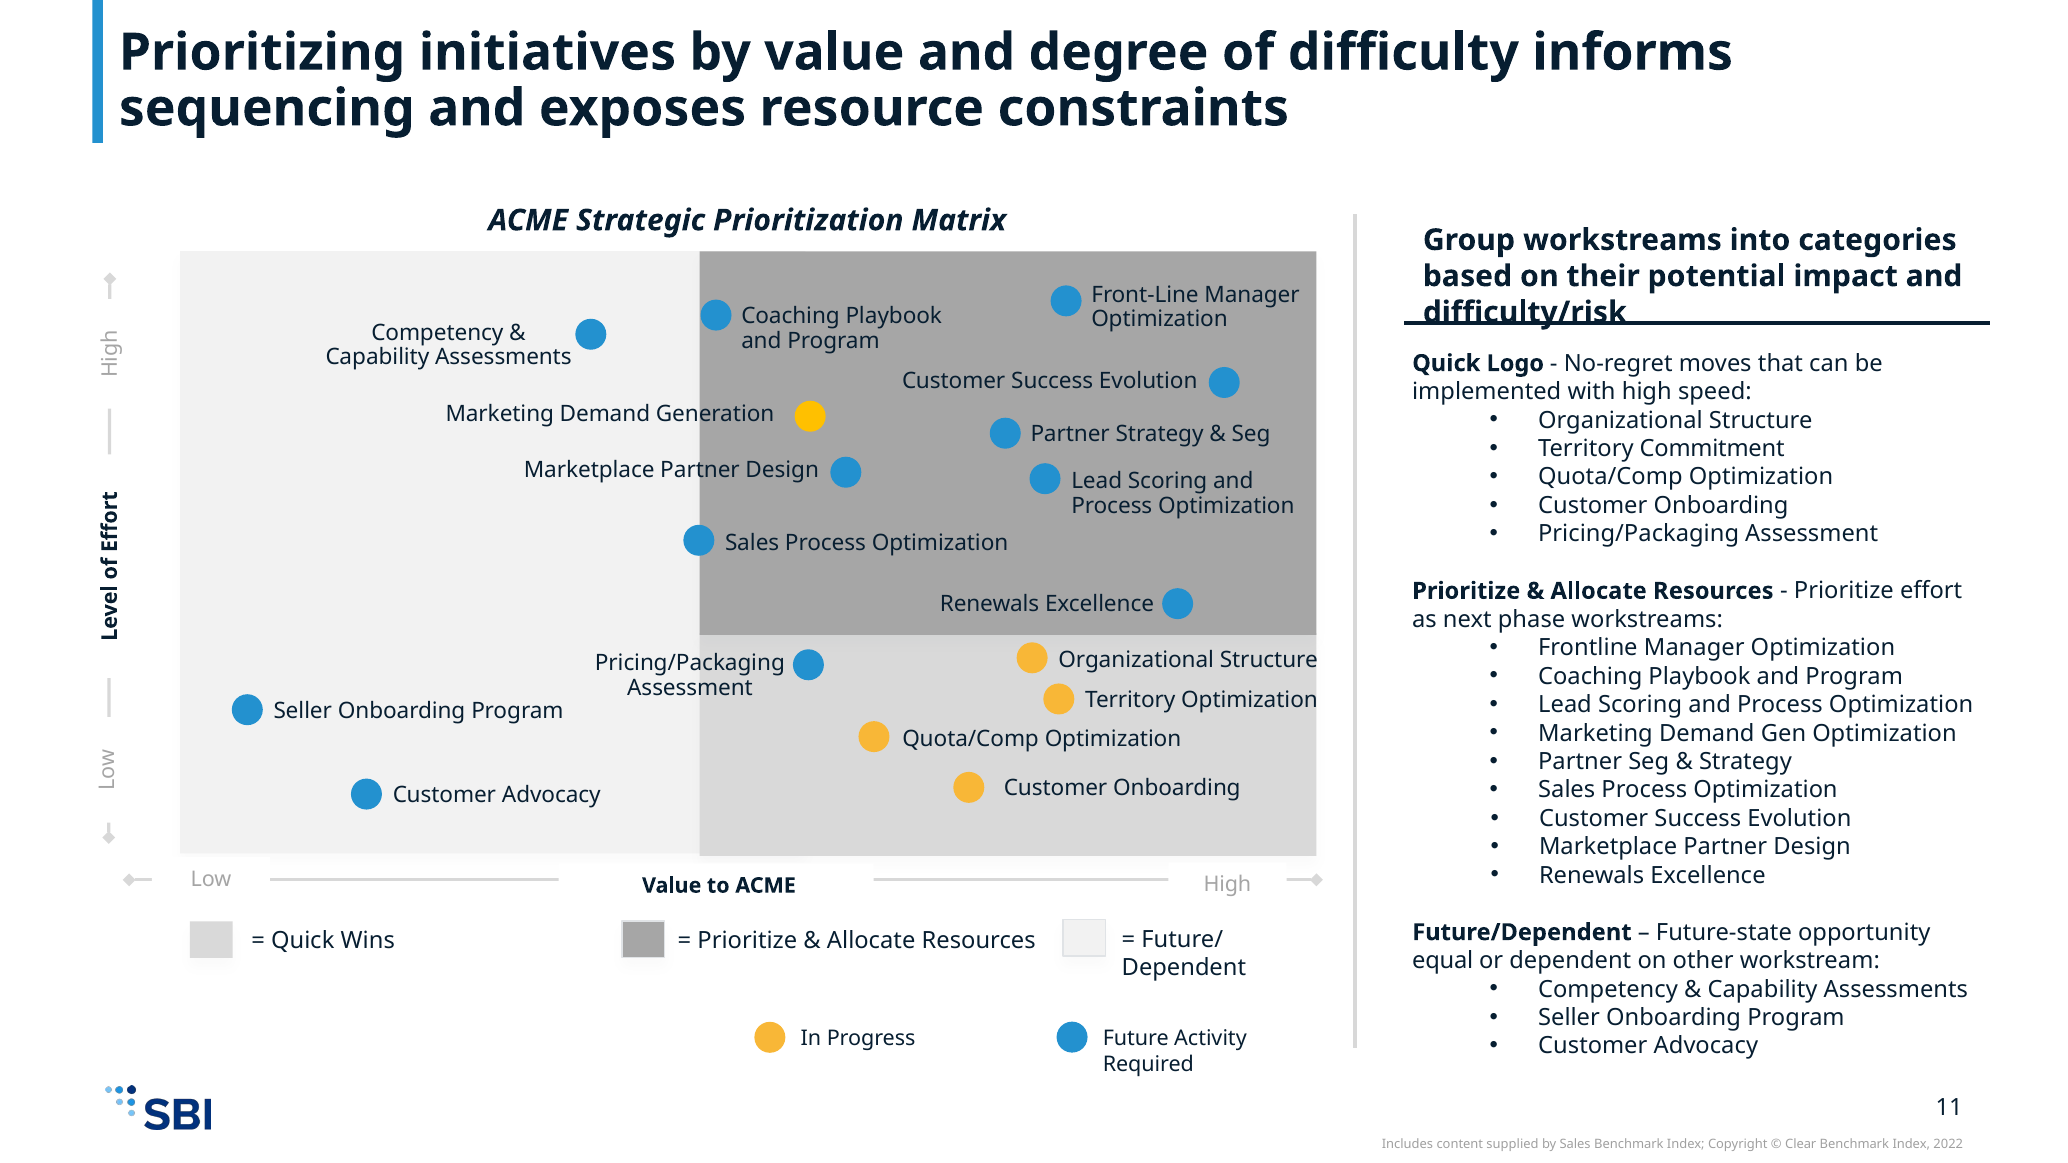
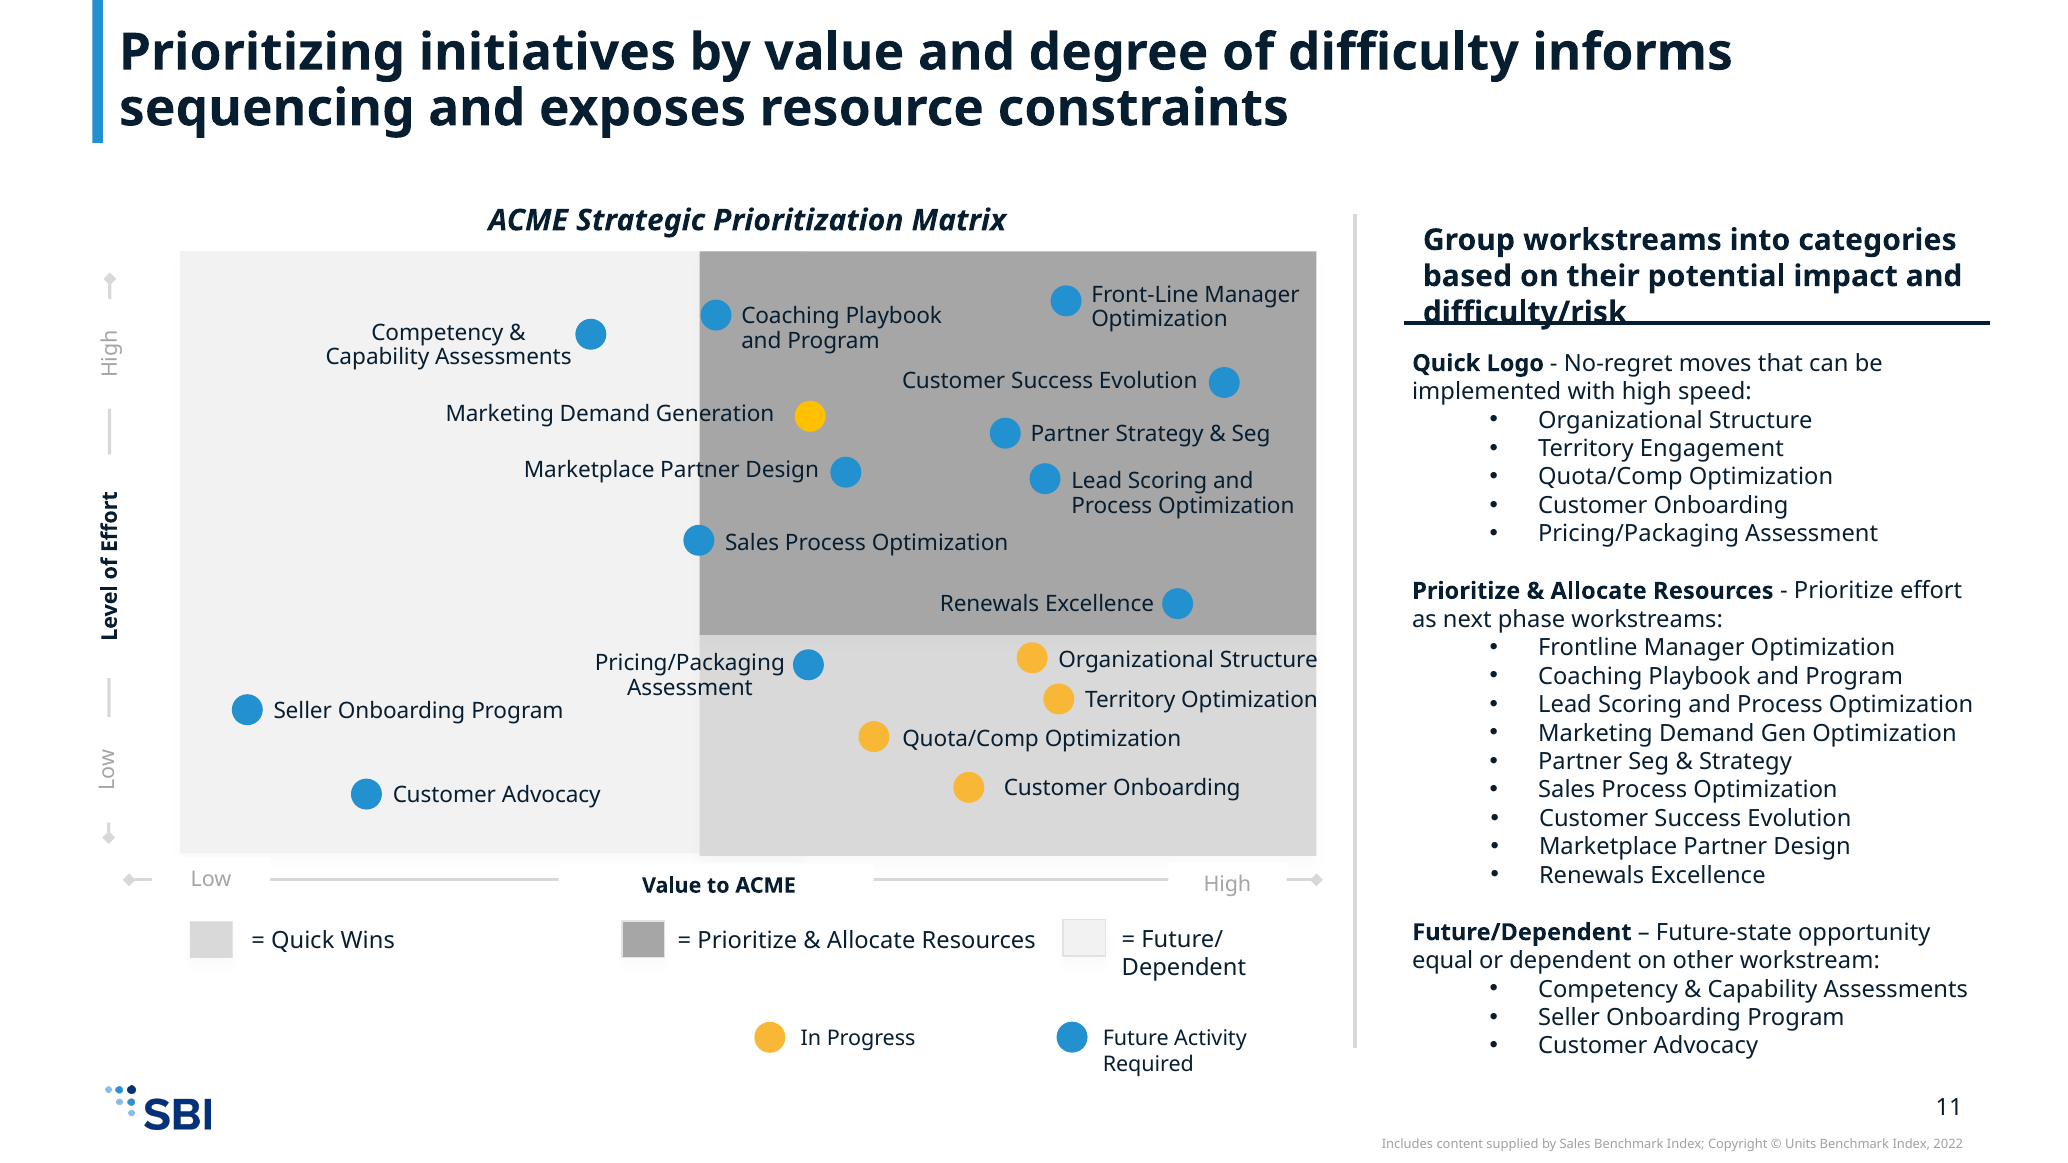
Commitment: Commitment -> Engagement (1712, 449)
Clear: Clear -> Units (1801, 1145)
